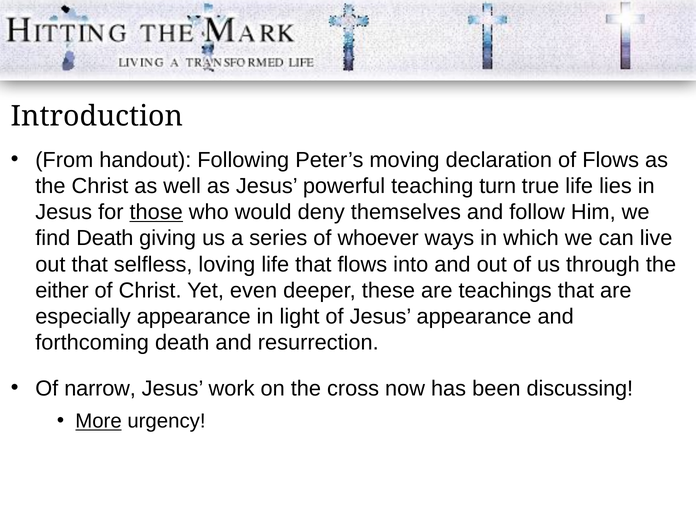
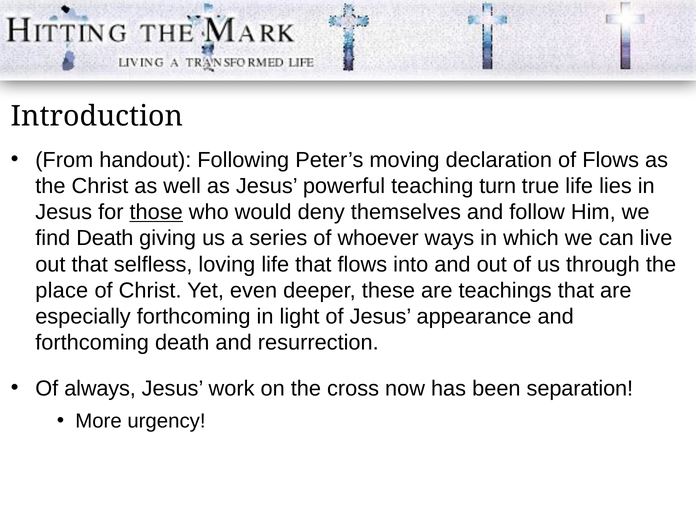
either: either -> place (62, 290)
especially appearance: appearance -> forthcoming (194, 317)
narrow: narrow -> always (100, 388)
discussing: discussing -> separation (580, 388)
More underline: present -> none (99, 421)
